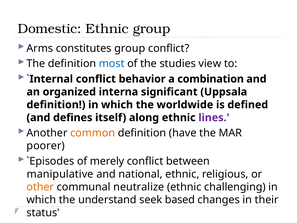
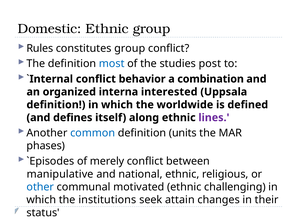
Arms: Arms -> Rules (40, 48)
view: view -> post (210, 64)
significant: significant -> interested (169, 92)
common colour: orange -> blue (93, 133)
have: have -> units (183, 133)
poorer: poorer -> phases (46, 146)
other colour: orange -> blue (40, 187)
neutralize: neutralize -> motivated (139, 187)
understand: understand -> institutions (107, 200)
based: based -> attain (180, 200)
